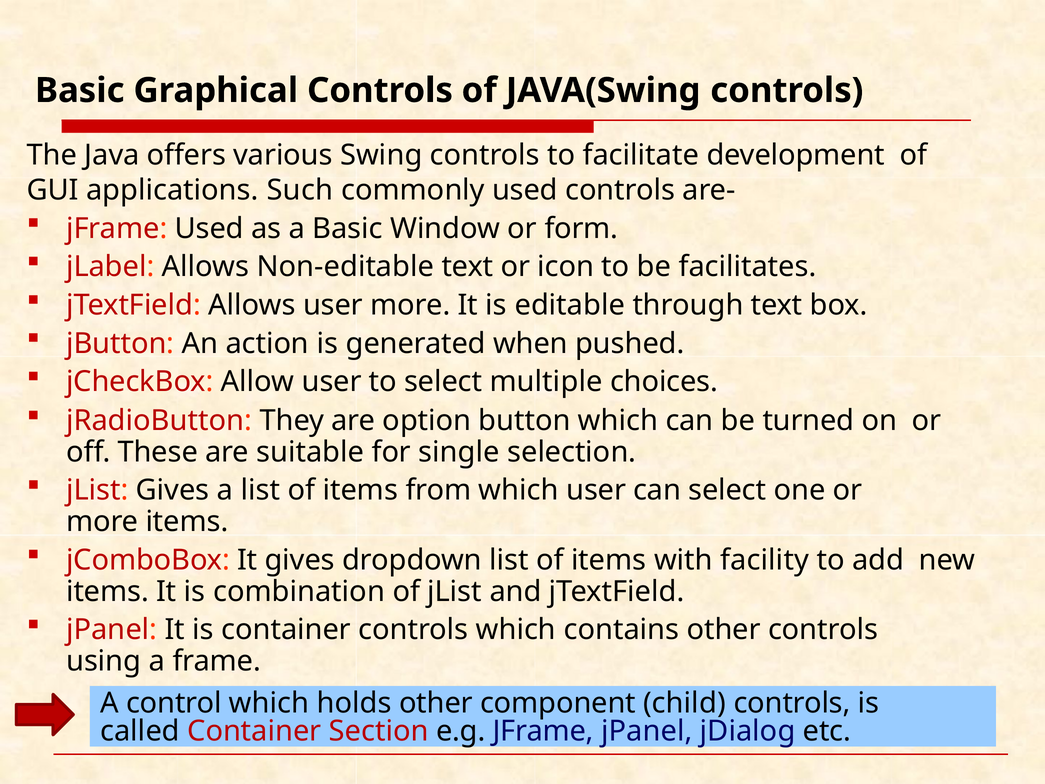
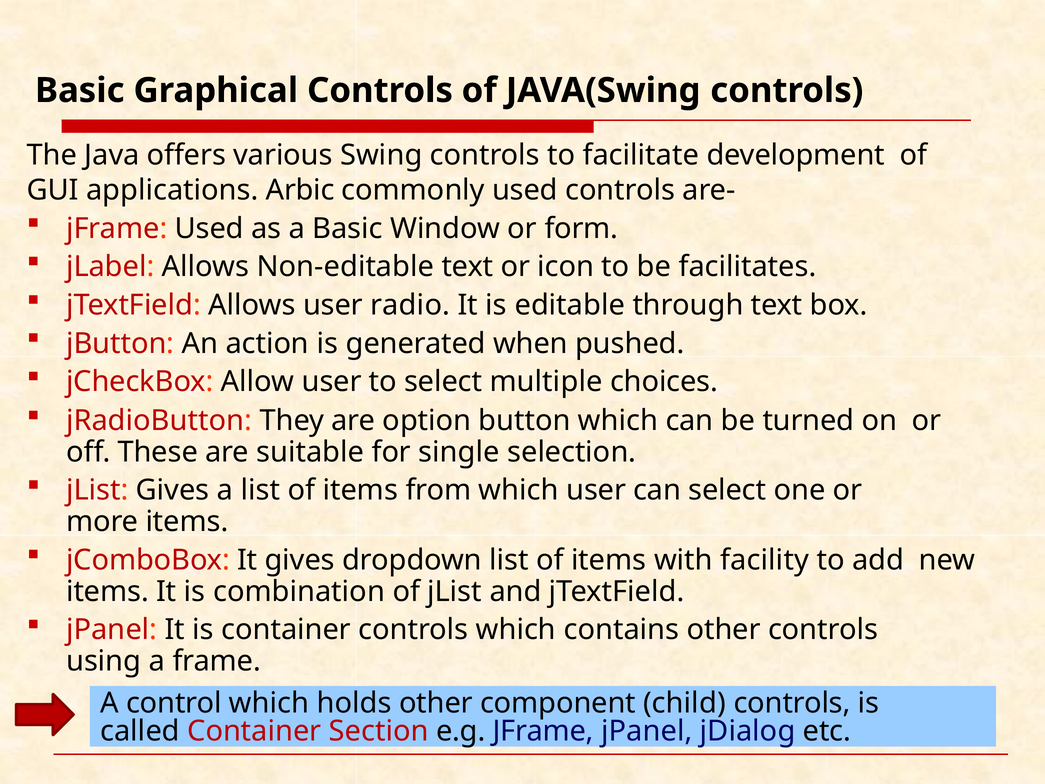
Such: Such -> Arbic (300, 190)
user more: more -> radio (410, 305)
